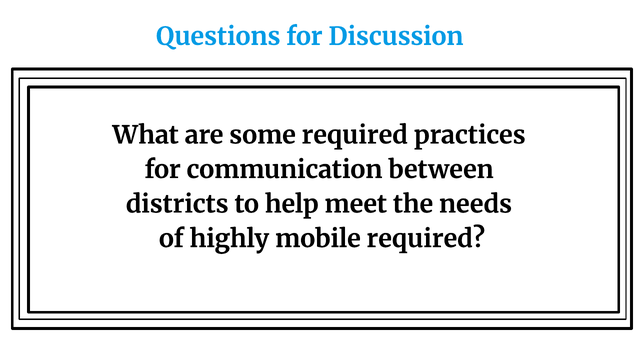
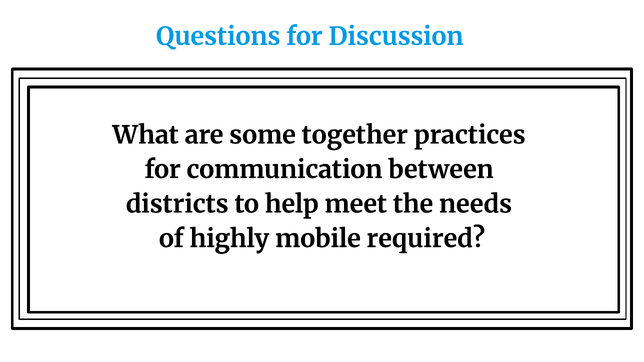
some required: required -> together (355, 135)
